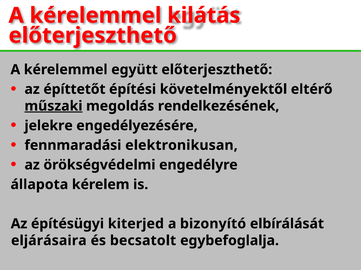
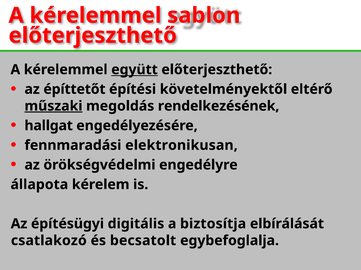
kilátás: kilátás -> sablon (204, 15)
együtt underline: none -> present (135, 70)
jelekre: jelekre -> hallgat (49, 126)
kiterjed: kiterjed -> digitális (136, 224)
bizonyító: bizonyító -> biztosítja (213, 224)
eljárásaira: eljárásaira -> csatlakozó (49, 241)
